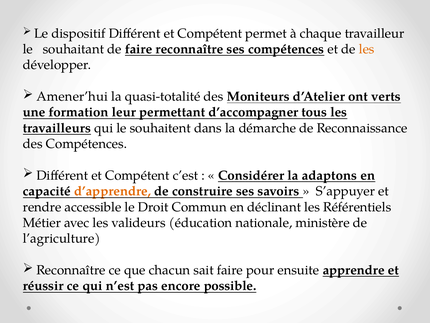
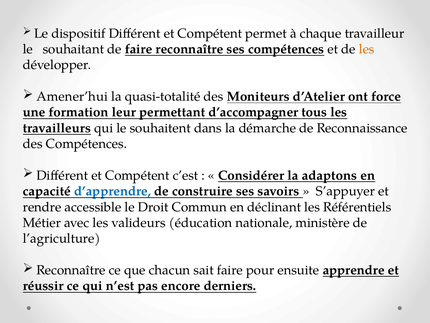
verts: verts -> force (386, 96)
d’apprendre colour: orange -> blue (113, 191)
possible: possible -> derniers (230, 286)
